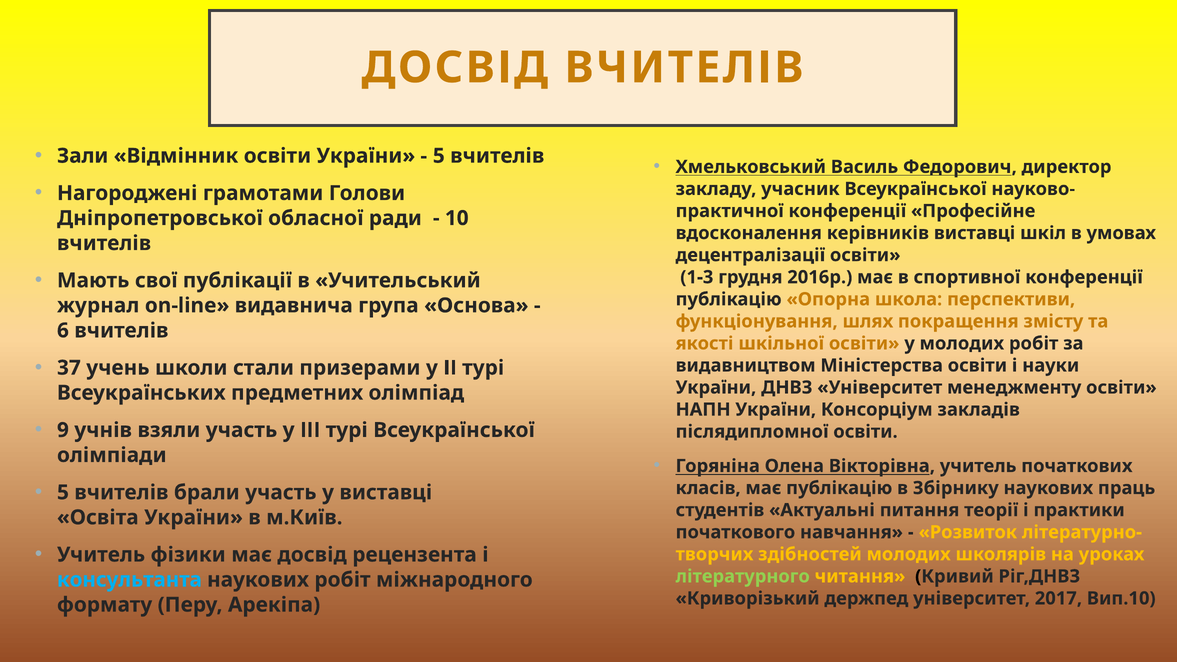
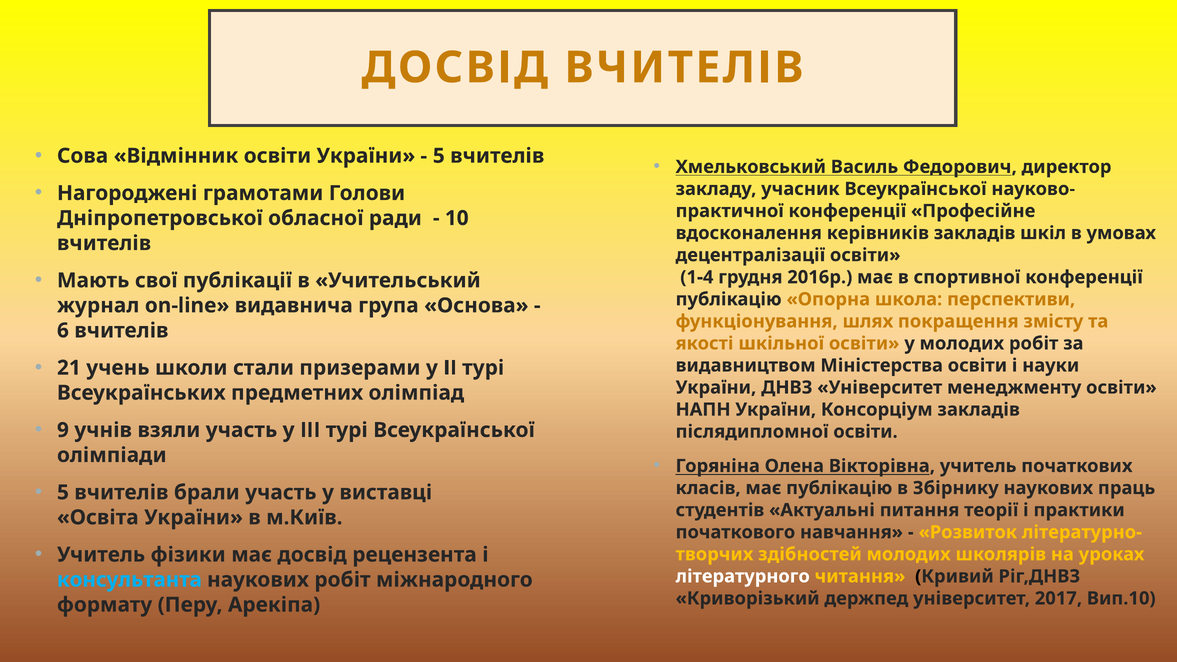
Зали: Зали -> Сова (83, 156)
керівників виставці: виставці -> закладів (975, 233)
1-3: 1-3 -> 1-4 (697, 277)
37: 37 -> 21 (69, 368)
літературного colour: light green -> white (743, 576)
